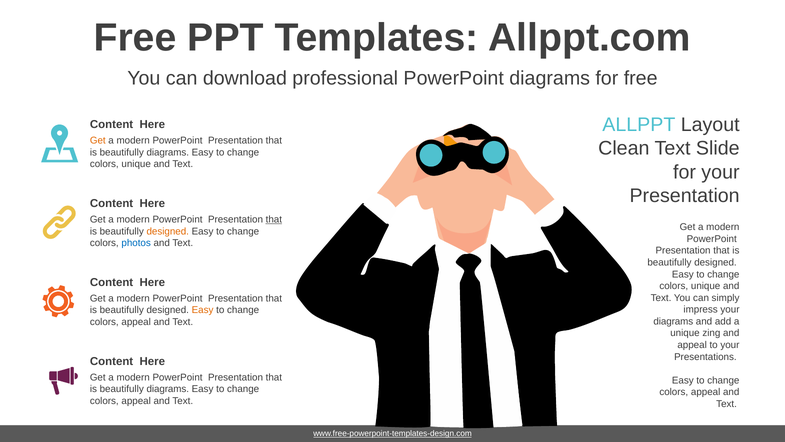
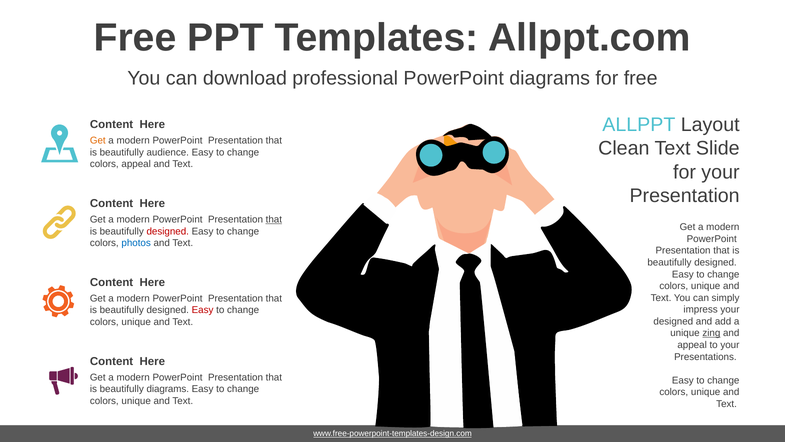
diagrams: diagrams -> audience (168, 152)
unique: unique -> appeal (136, 164)
designed colour: orange -> red (168, 231)
Easy colour: orange -> red (203, 310)
diagrams: diagrams -> designed (673, 321)
appeal: appeal -> unique (136, 322)
zing underline: none -> present (711, 333)
appeal: appeal -> unique (706, 392)
appeal: appeal -> unique (136, 401)
